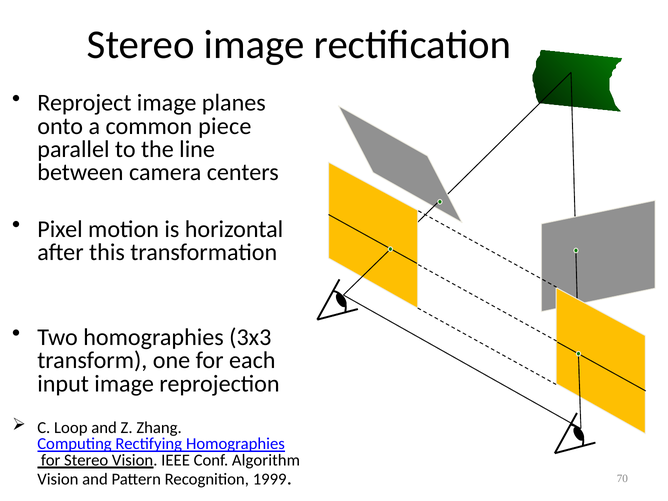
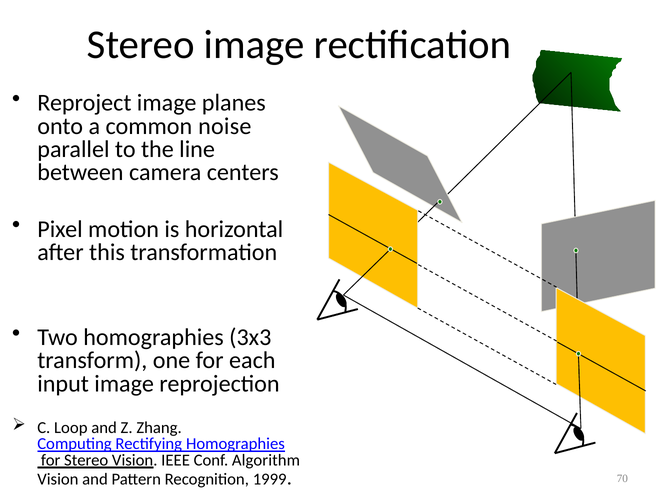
piece: piece -> noise (225, 126)
